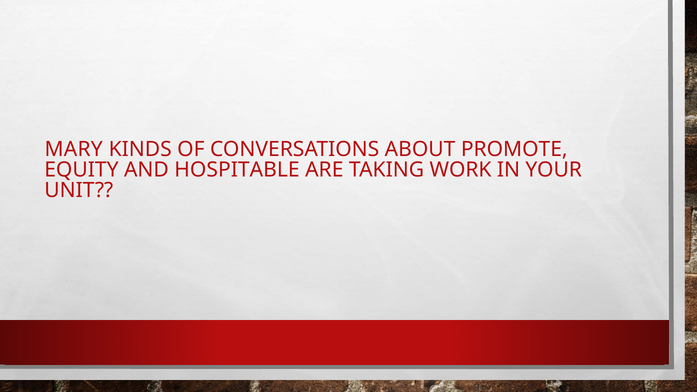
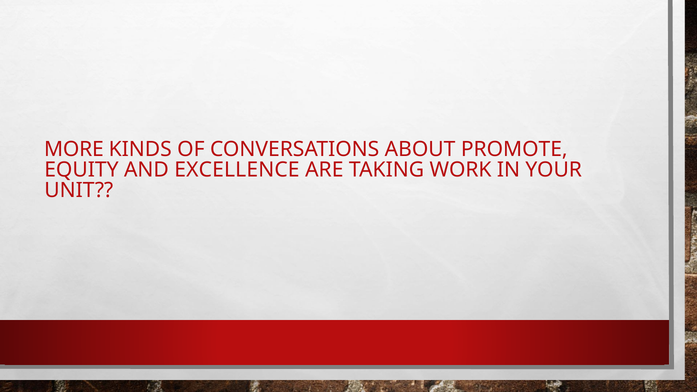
MARY: MARY -> MORE (74, 149)
HOSPITABLE: HOSPITABLE -> EXCELLENCE (237, 170)
